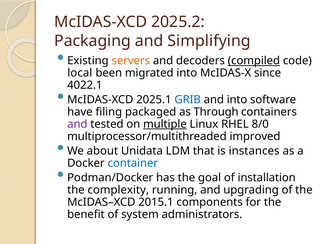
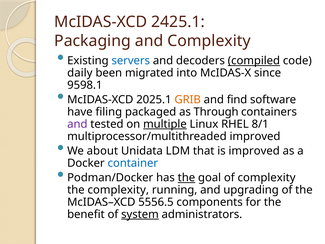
2025.2: 2025.2 -> 2425.1 (178, 22)
and Simplifying: Simplifying -> Complexity (209, 41)
servers colour: orange -> blue (131, 61)
local: local -> daily (80, 73)
4022.1: 4022.1 -> 9598.1 (85, 85)
GRIB colour: blue -> orange (188, 100)
and into: into -> find (237, 100)
8/0: 8/0 -> 8/1 (260, 124)
is instances: instances -> improved (254, 151)
the underline: none -> present (186, 178)
of installation: installation -> complexity (267, 178)
2015.1: 2015.1 -> 5556.5 (156, 202)
system underline: none -> present (140, 214)
